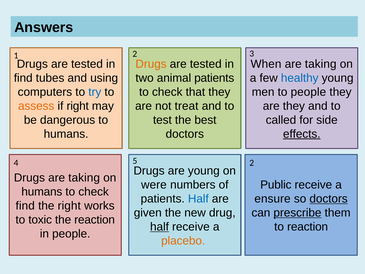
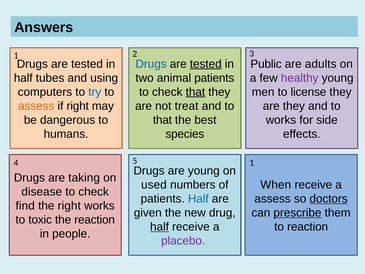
Drugs colour: orange -> blue (151, 64)
tested underline: none -> present (206, 64)
When: When -> Public (266, 64)
taking: taking -> adults (321, 64)
find: find -> half (23, 78)
healthy colour: blue -> purple (300, 78)
that underline: none -> present (195, 92)
to people: people -> license (308, 92)
test: test -> that (162, 120)
called: called -> works (281, 120)
doctors: doctors -> species (185, 134)
effects underline: present -> none (302, 134)
5 2: 2 -> 1 (252, 163)
were: were -> used (154, 185)
Public: Public -> When (276, 185)
humans: humans -> disease (42, 192)
ensure: ensure -> assess (273, 199)
placebo colour: orange -> purple (183, 241)
